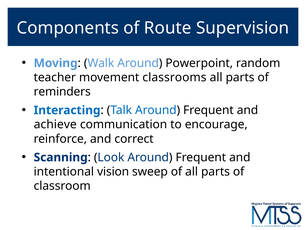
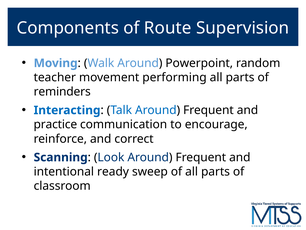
classrooms: classrooms -> performing (175, 77)
achieve: achieve -> practice (55, 124)
vision: vision -> ready (113, 171)
